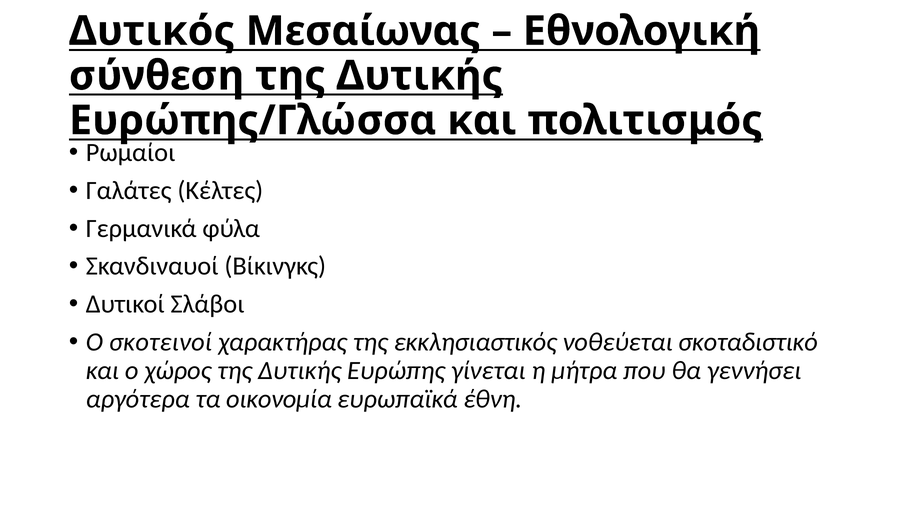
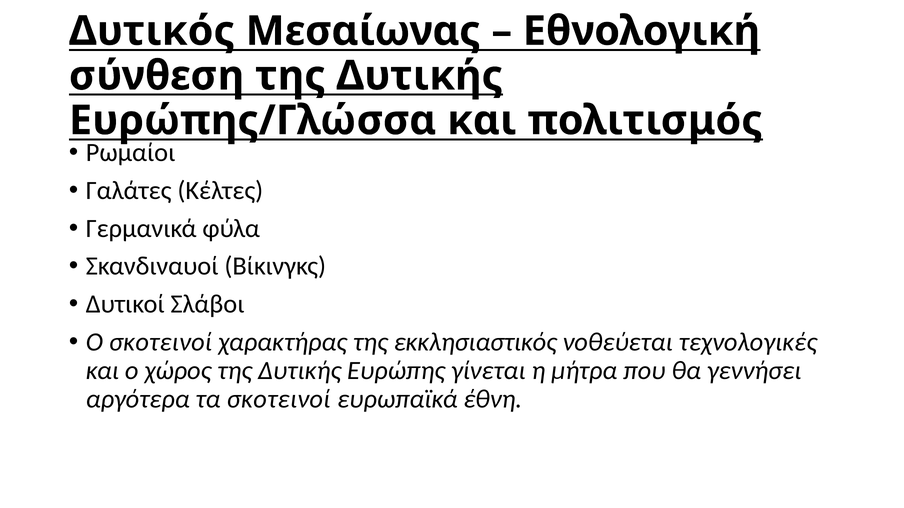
σκοταδιστικό: σκοταδιστικό -> τεχνολογικές (748, 342)
τα οικονομία: οικονομία -> σκοτεινοί (279, 399)
